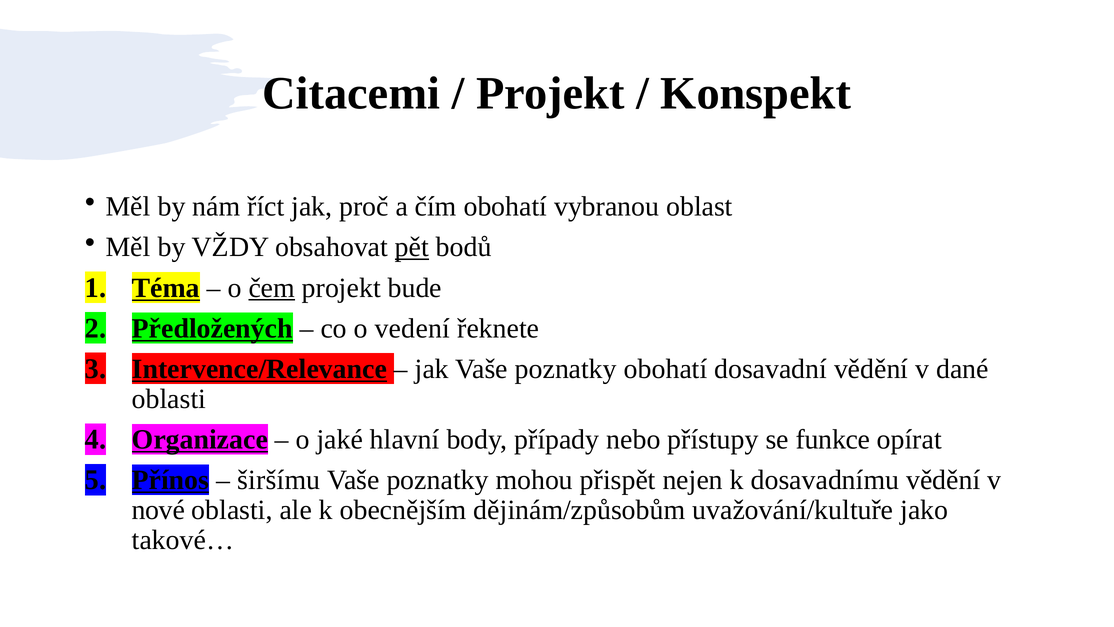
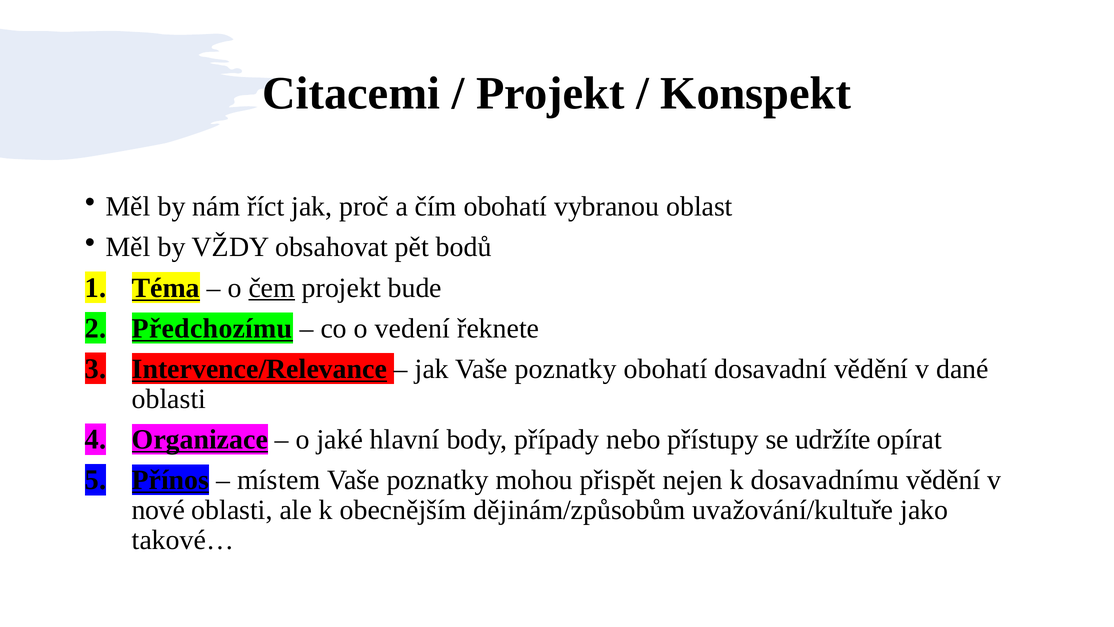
pět underline: present -> none (412, 247)
Předložených: Předložených -> Předchozímu (212, 328)
funkce: funkce -> udržíte (833, 439)
širšímu: širšímu -> místem (279, 480)
